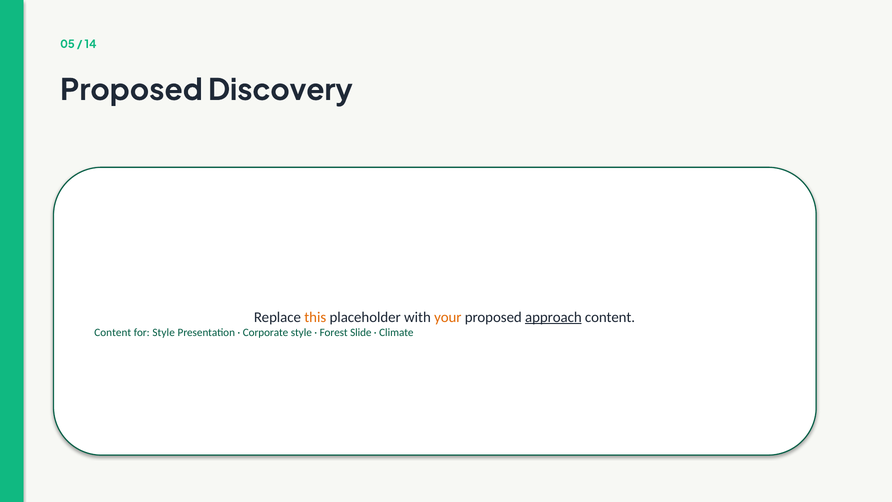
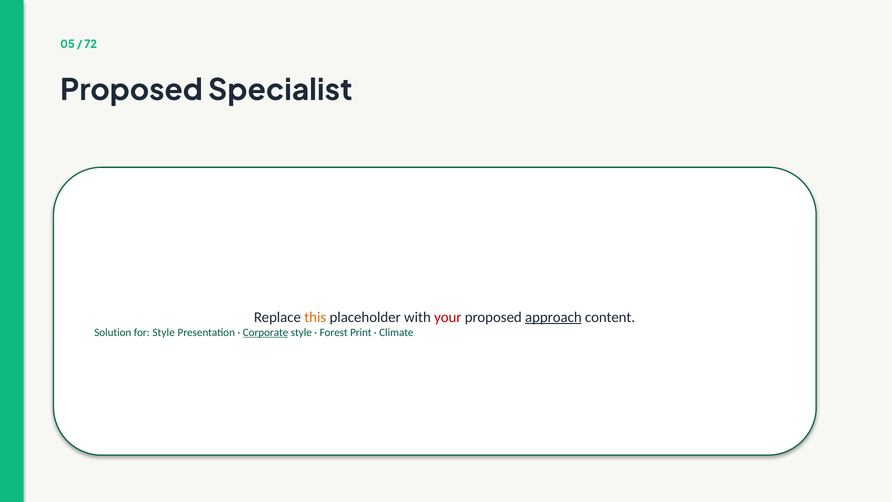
14: 14 -> 72 (91, 44)
Discovery: Discovery -> Specialist (280, 90)
your colour: orange -> red (448, 317)
Content: Content -> Solution (113, 332)
Corporate underline: none -> present (266, 332)
Slide: Slide -> Print (361, 332)
